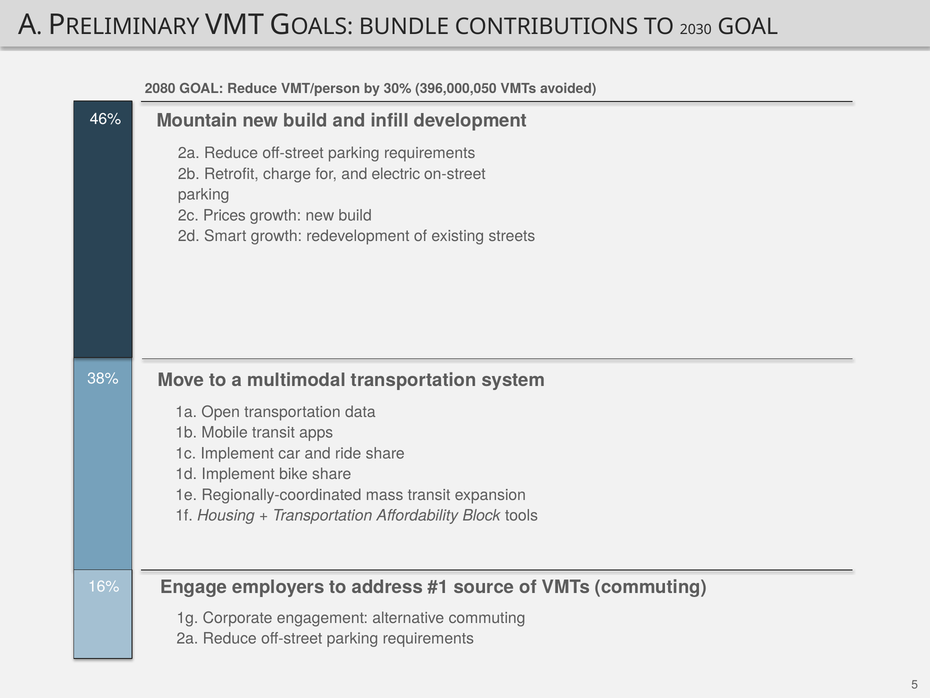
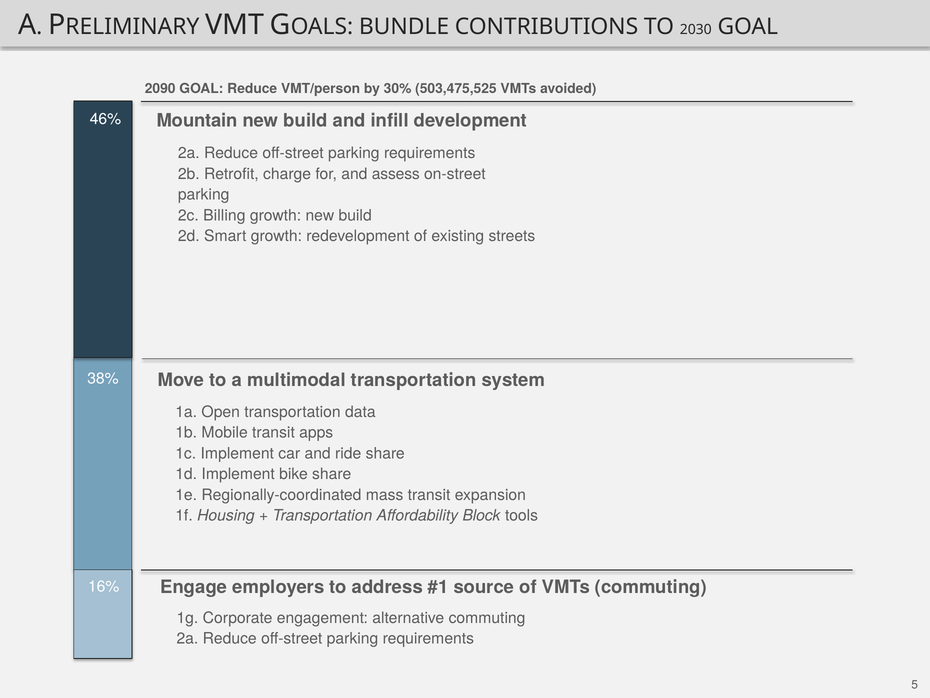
2080: 2080 -> 2090 (160, 89)
396,000,050: 396,000,050 -> 503,475,525 (456, 89)
electric: electric -> assess (396, 174)
Prices: Prices -> Billing (224, 215)
